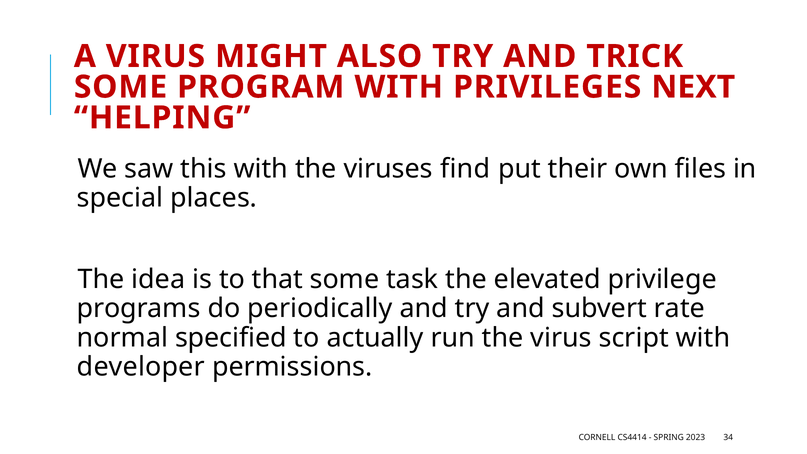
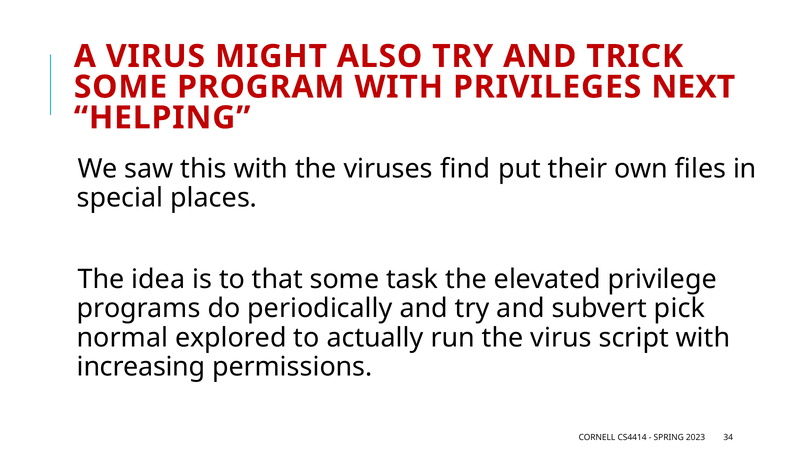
rate: rate -> pick (679, 309)
specified: specified -> explored (231, 338)
developer: developer -> increasing (141, 367)
